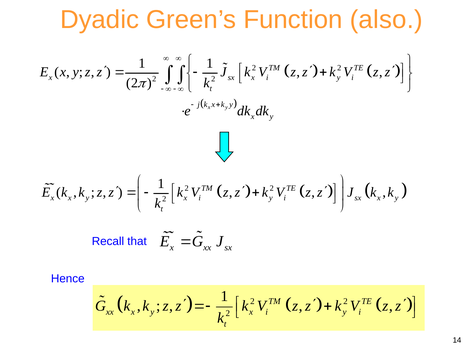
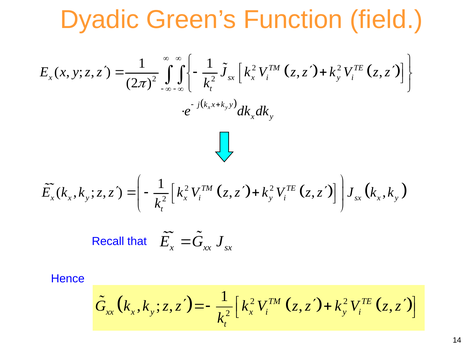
also: also -> field (386, 20)
